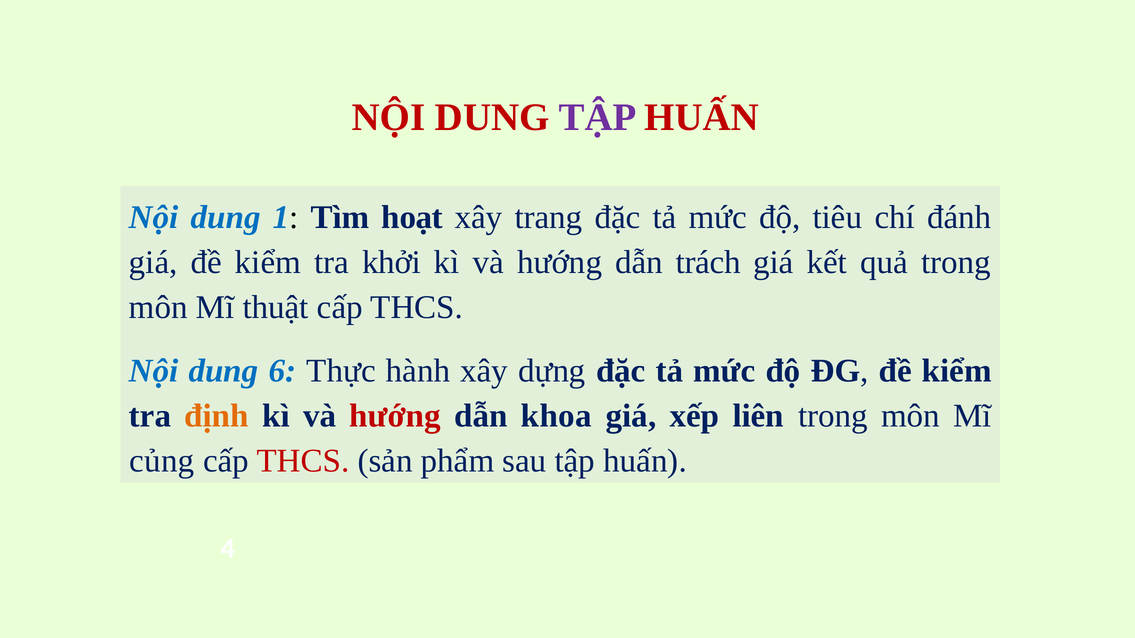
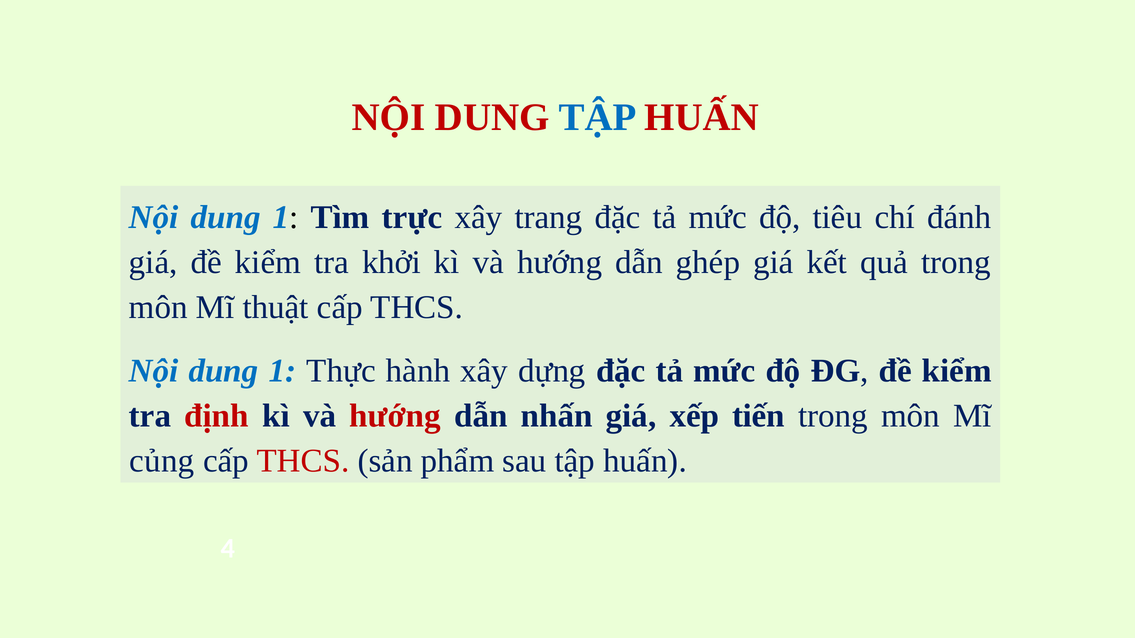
TẬP colour: purple -> blue (598, 118)
hoạt: hoạt -> trực (412, 218)
trách: trách -> ghép (708, 262)
6: 6 -> 1 (282, 371)
định colour: orange -> red (217, 416)
khoa: khoa -> nhấn (557, 416)
liên: liên -> tiến (758, 416)
